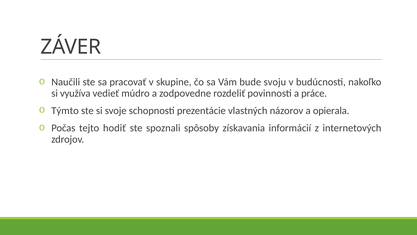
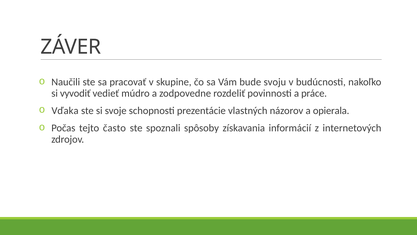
využíva: využíva -> vyvodiť (75, 93)
Týmto: Týmto -> Vďaka (65, 111)
hodiť: hodiť -> často (114, 128)
